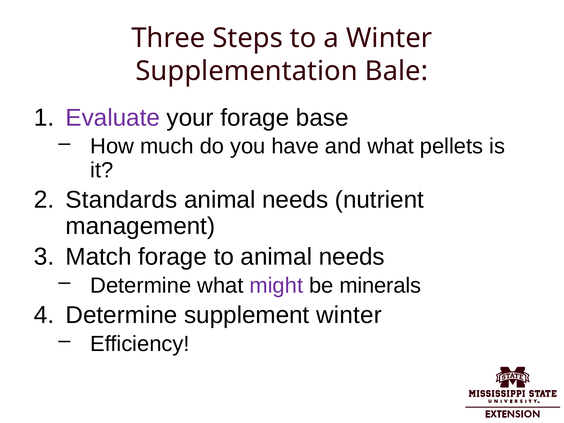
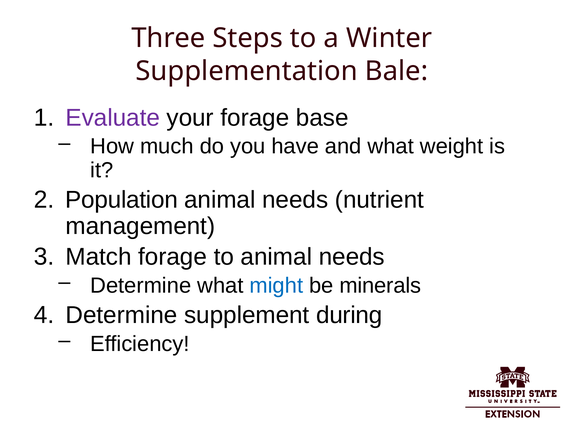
pellets: pellets -> weight (452, 146)
Standards: Standards -> Population (122, 200)
might colour: purple -> blue (276, 286)
supplement winter: winter -> during (349, 315)
